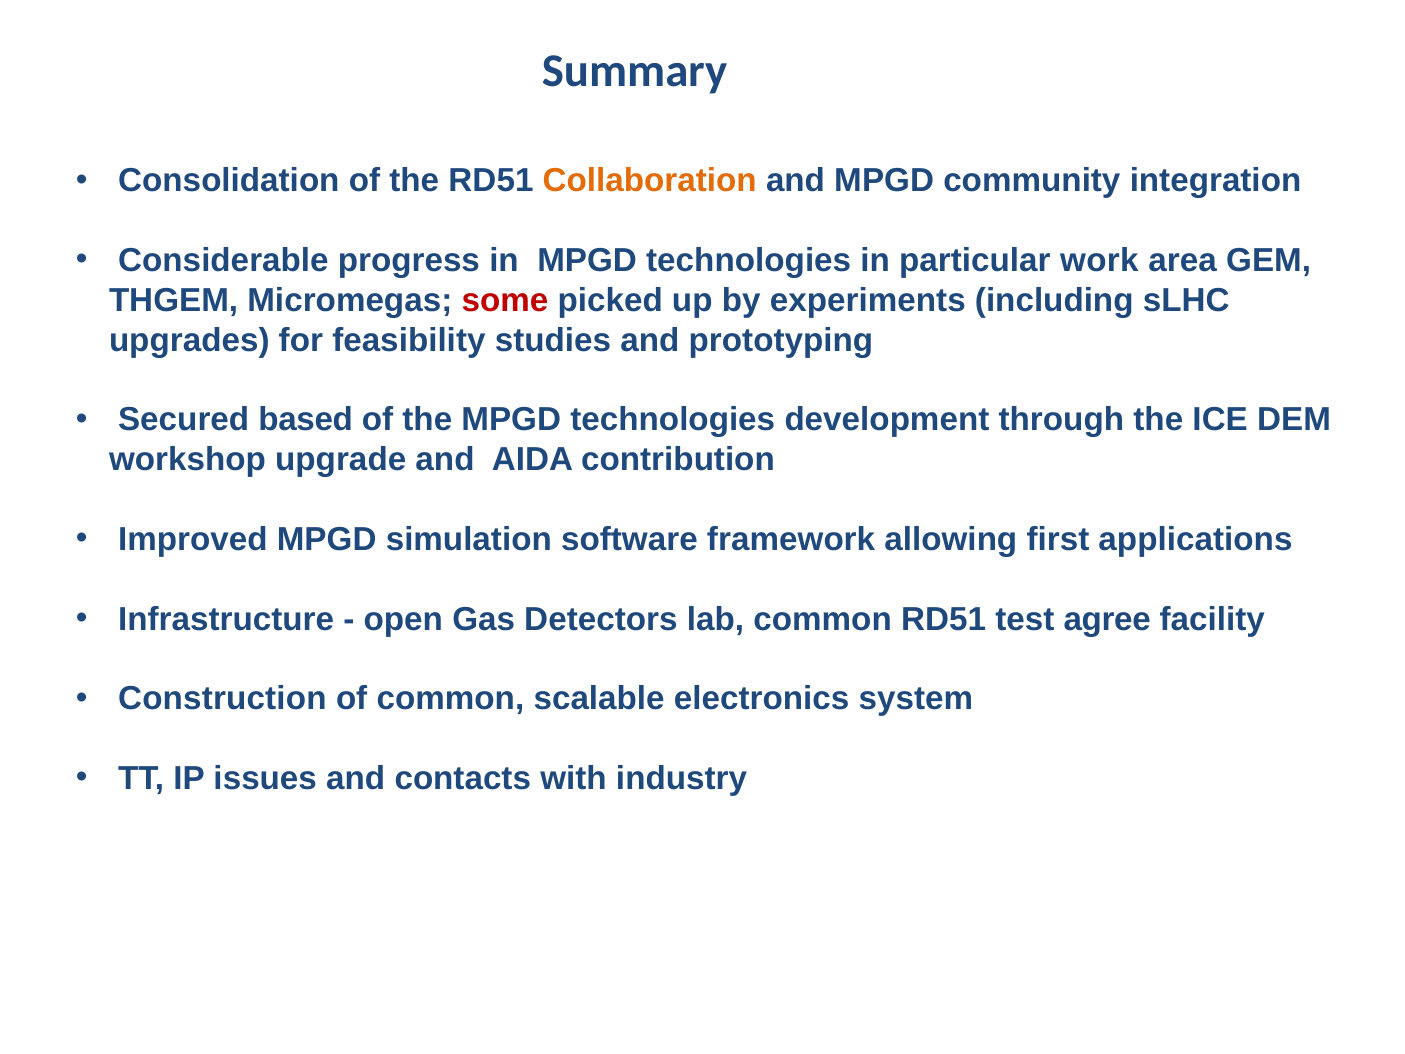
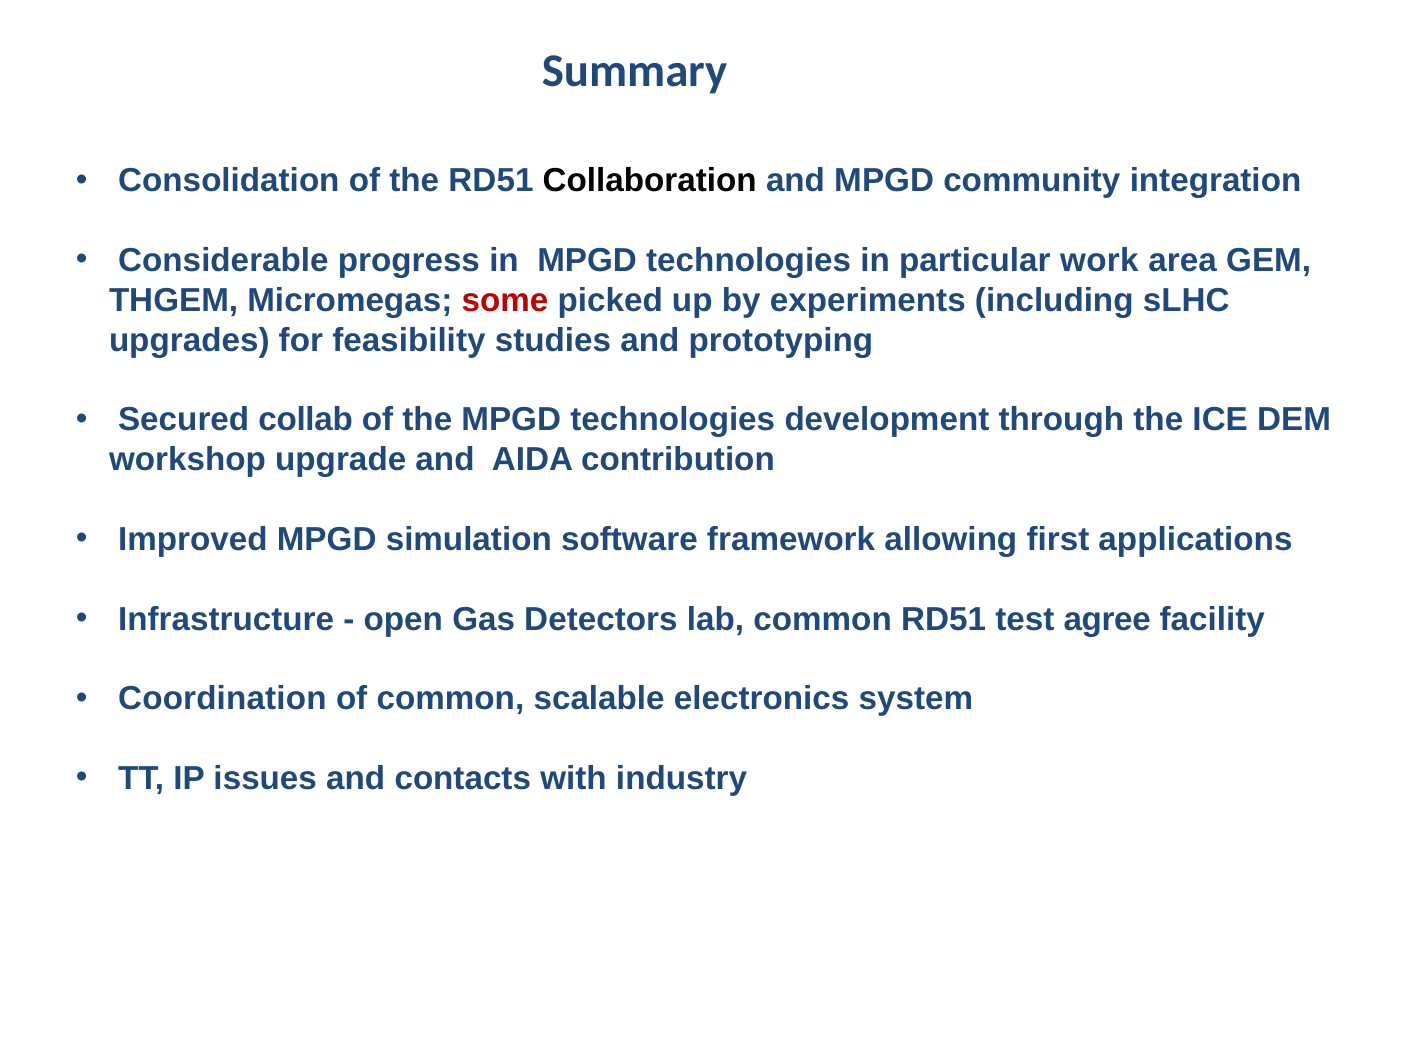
Collaboration colour: orange -> black (650, 181)
based: based -> collab (306, 420)
Construction: Construction -> Coordination (222, 699)
